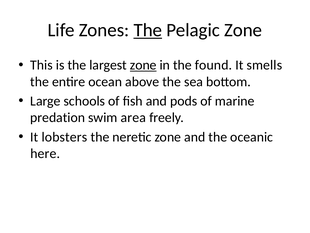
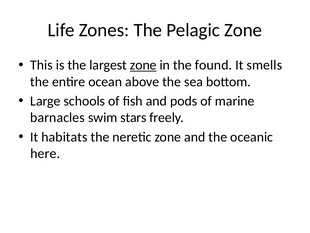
The underline: present -> none (148, 30)
predation: predation -> barnacles (58, 117)
area: area -> stars (133, 117)
lobsters: lobsters -> habitats (64, 137)
